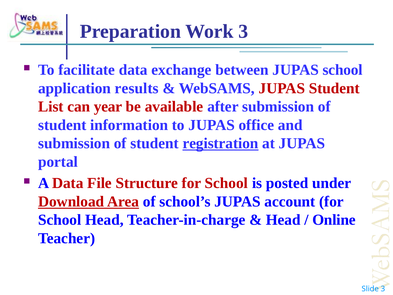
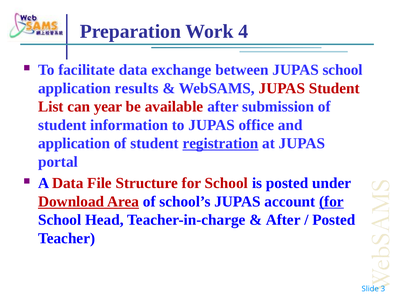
Work 3: 3 -> 4 (243, 31)
submission: submission -> application (74, 143)
for underline: none -> present (331, 201)
Head: Head -> After (283, 220)
Online: Online -> Posted (334, 220)
